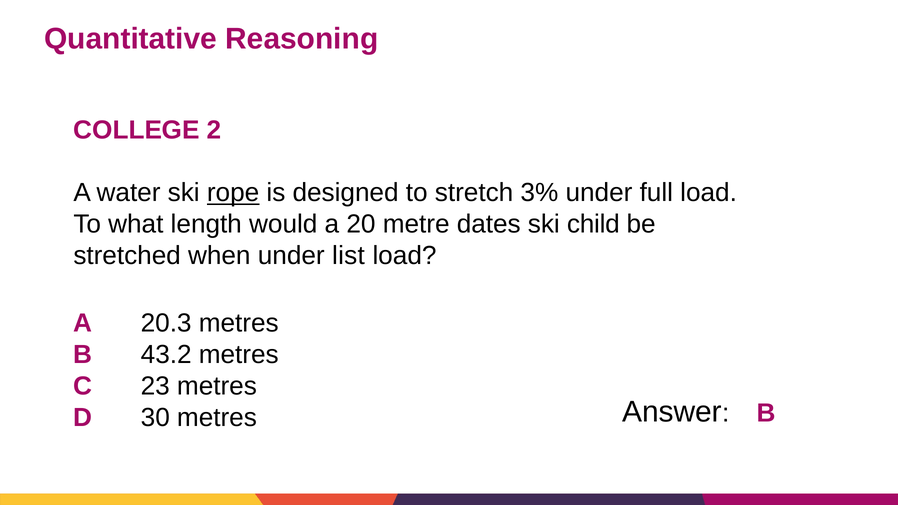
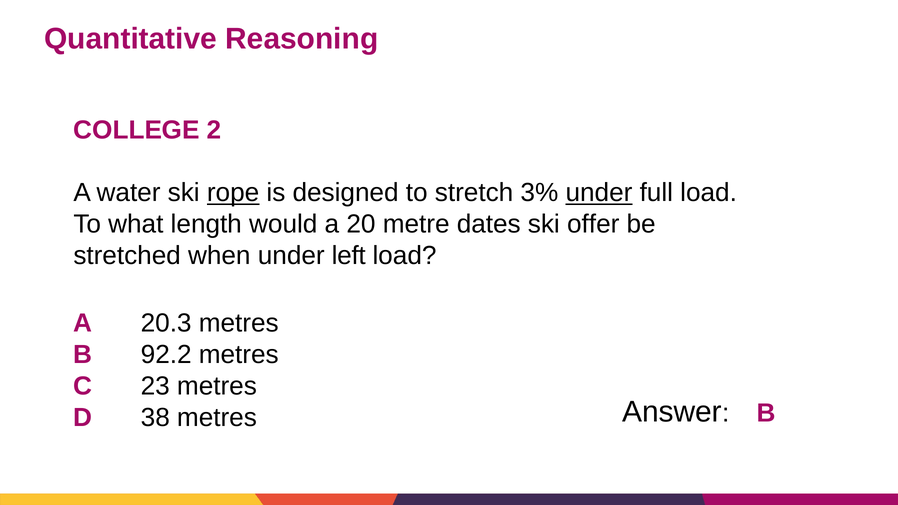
under underline: none -> present (599, 193)
child: child -> offer (593, 224)
list: list -> left (349, 256)
43.2: 43.2 -> 92.2 (166, 355)
30: 30 -> 38 (155, 417)
